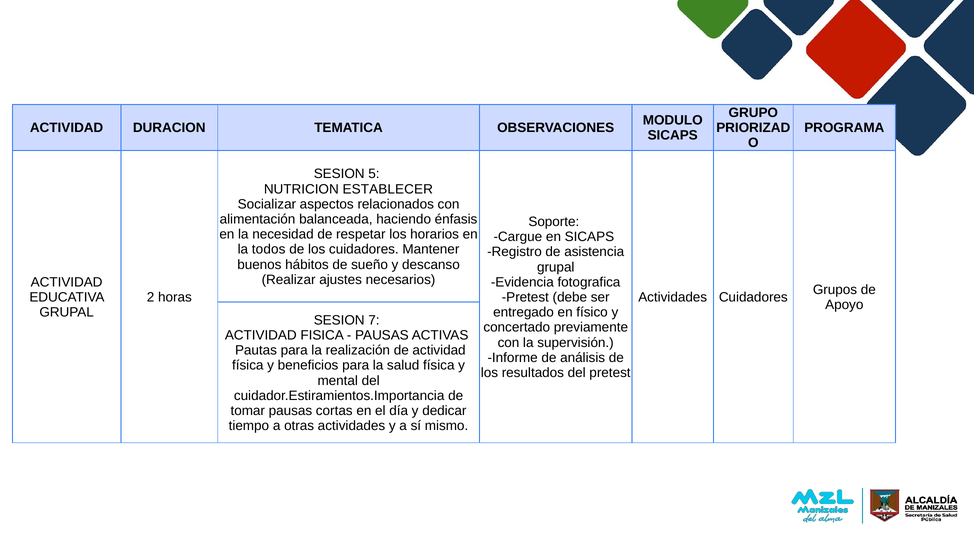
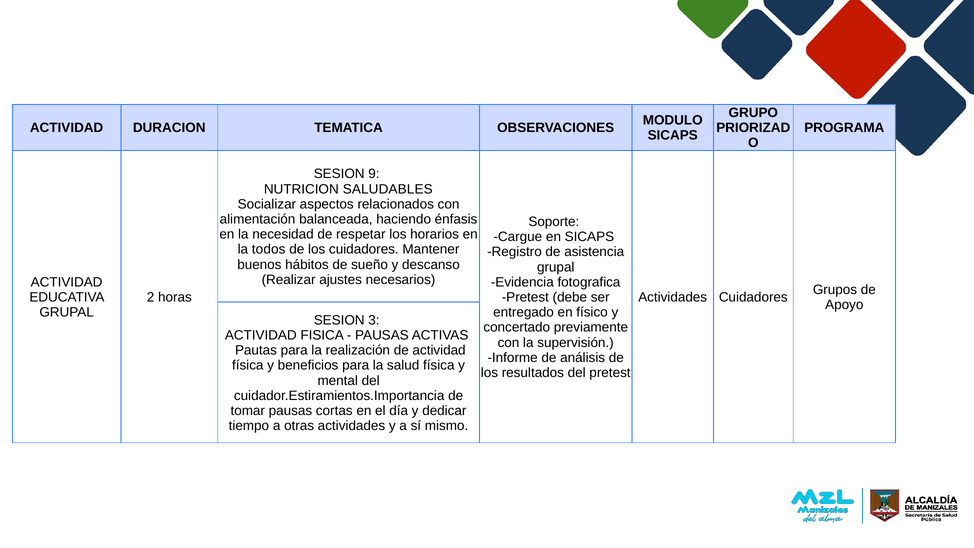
5: 5 -> 9 (374, 174)
ESTABLECER: ESTABLECER -> SALUDABLES (388, 189)
7: 7 -> 3 (374, 320)
